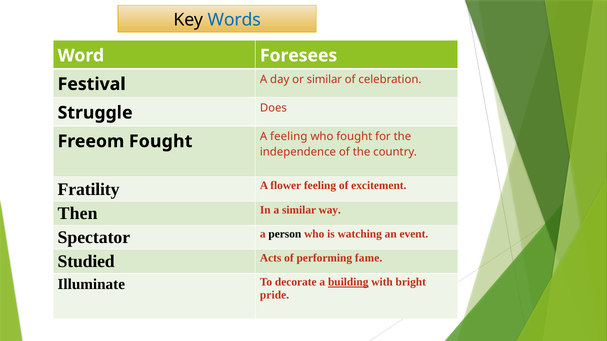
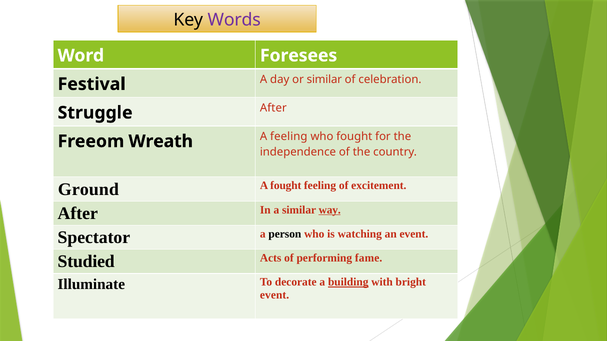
Words colour: blue -> purple (234, 20)
Struggle Does: Does -> After (273, 108)
Freeom Fought: Fought -> Wreath (161, 142)
Fratility: Fratility -> Ground (88, 189)
A flower: flower -> fought (286, 186)
Then: Then -> After (78, 214)
way underline: none -> present (330, 210)
pride: pride -> event (275, 295)
